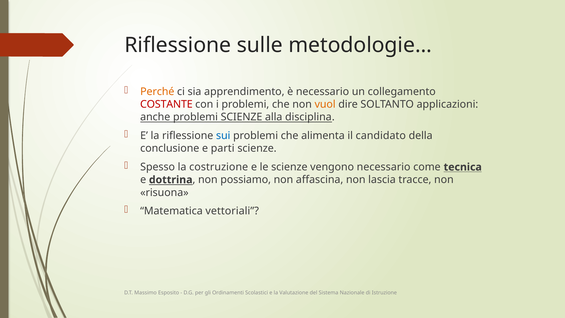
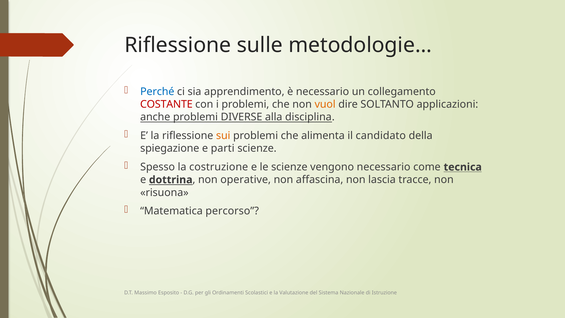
Perché colour: orange -> blue (157, 92)
problemi SCIENZE: SCIENZE -> DIVERSE (241, 117)
sui colour: blue -> orange (223, 136)
conclusione: conclusione -> spiegazione (170, 148)
possiamo: possiamo -> operative (246, 180)
vettoriali: vettoriali -> percorso (232, 211)
